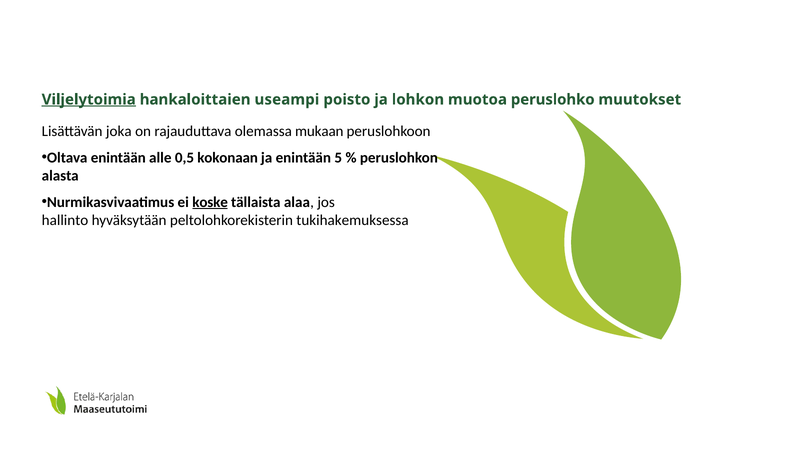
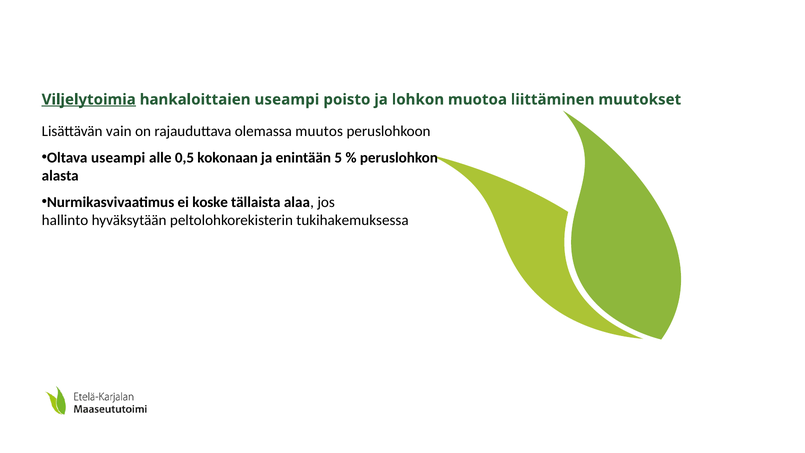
peruslohko: peruslohko -> liittäminen (553, 99)
joka: joka -> vain (119, 131)
mukaan: mukaan -> muutos (319, 131)
Oltava enintään: enintään -> useampi (118, 158)
koske underline: present -> none (210, 202)
